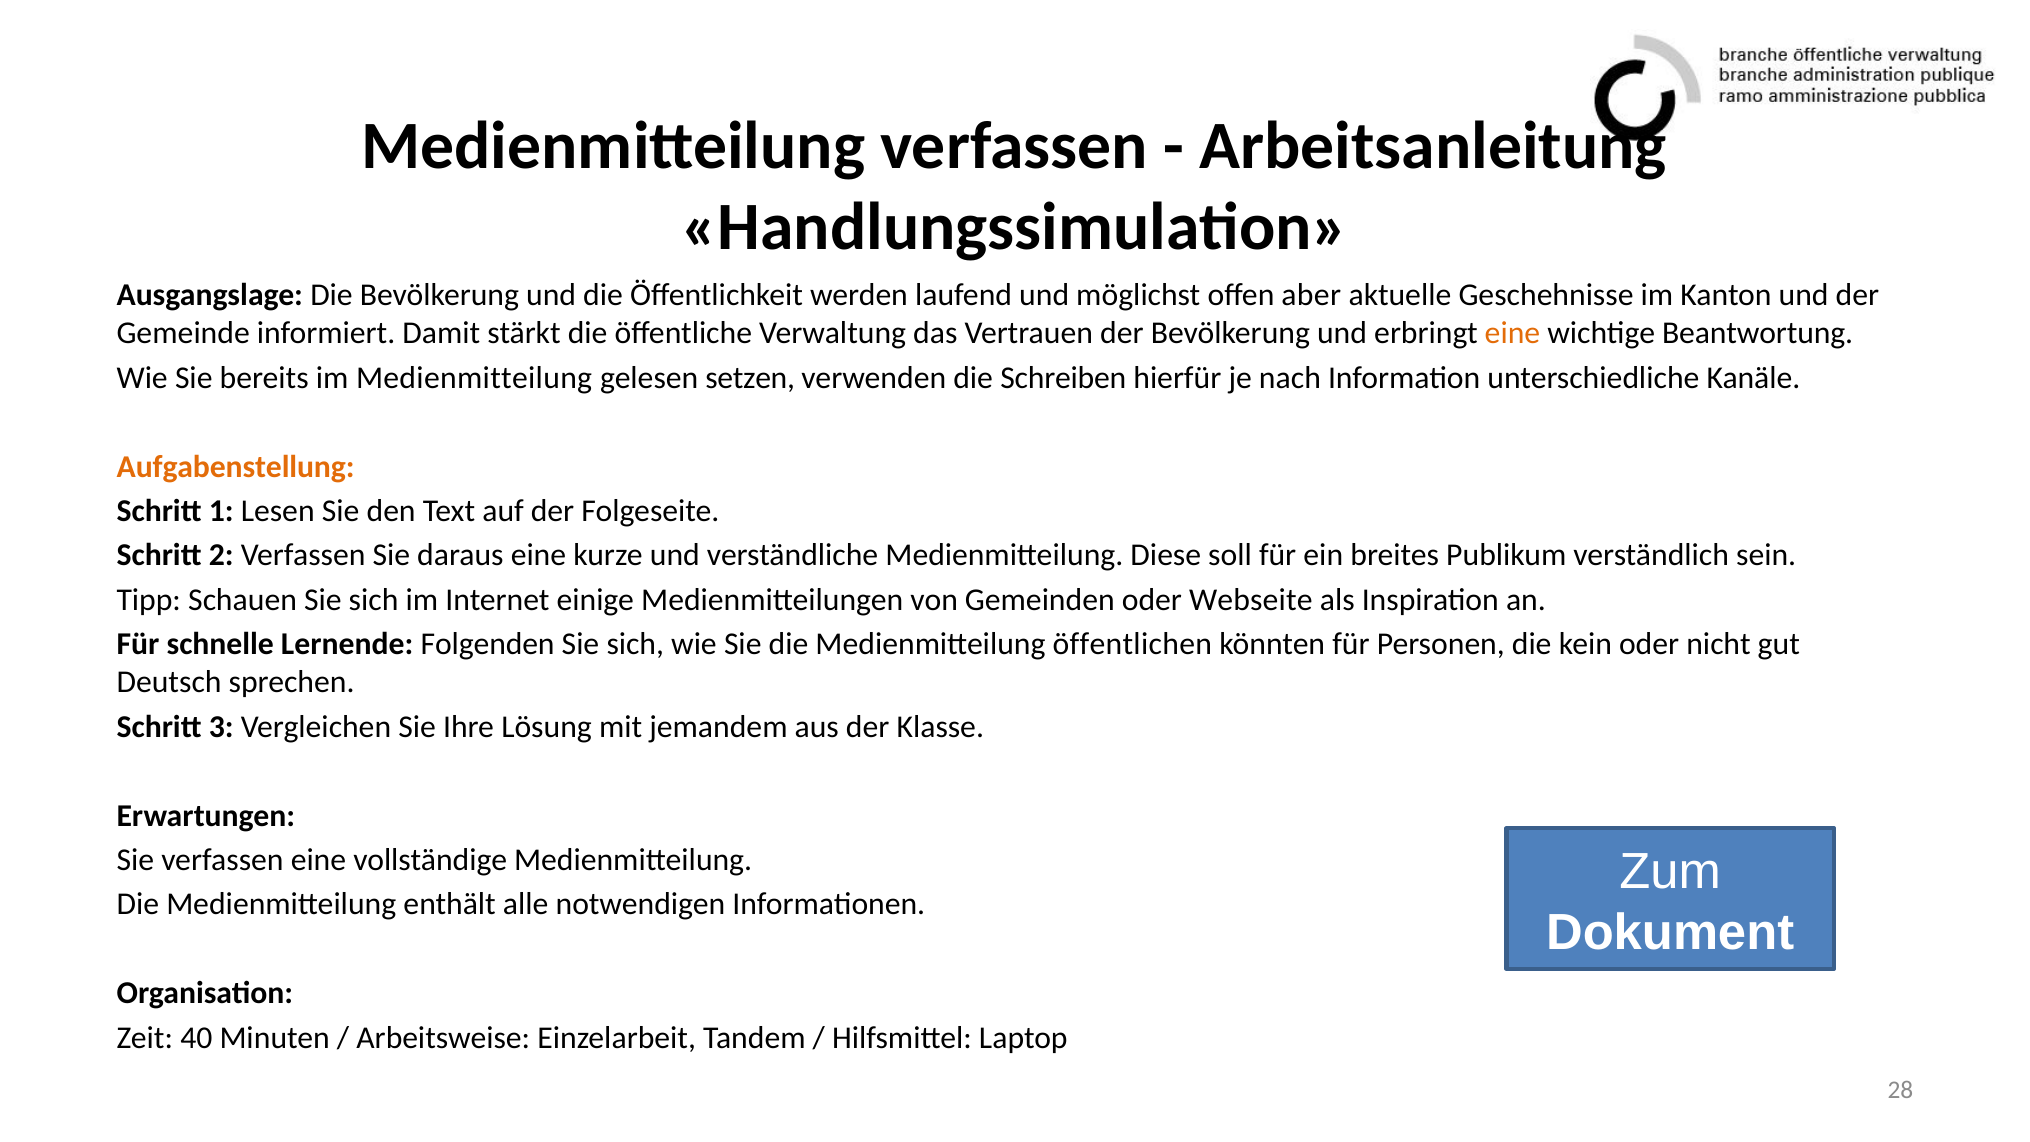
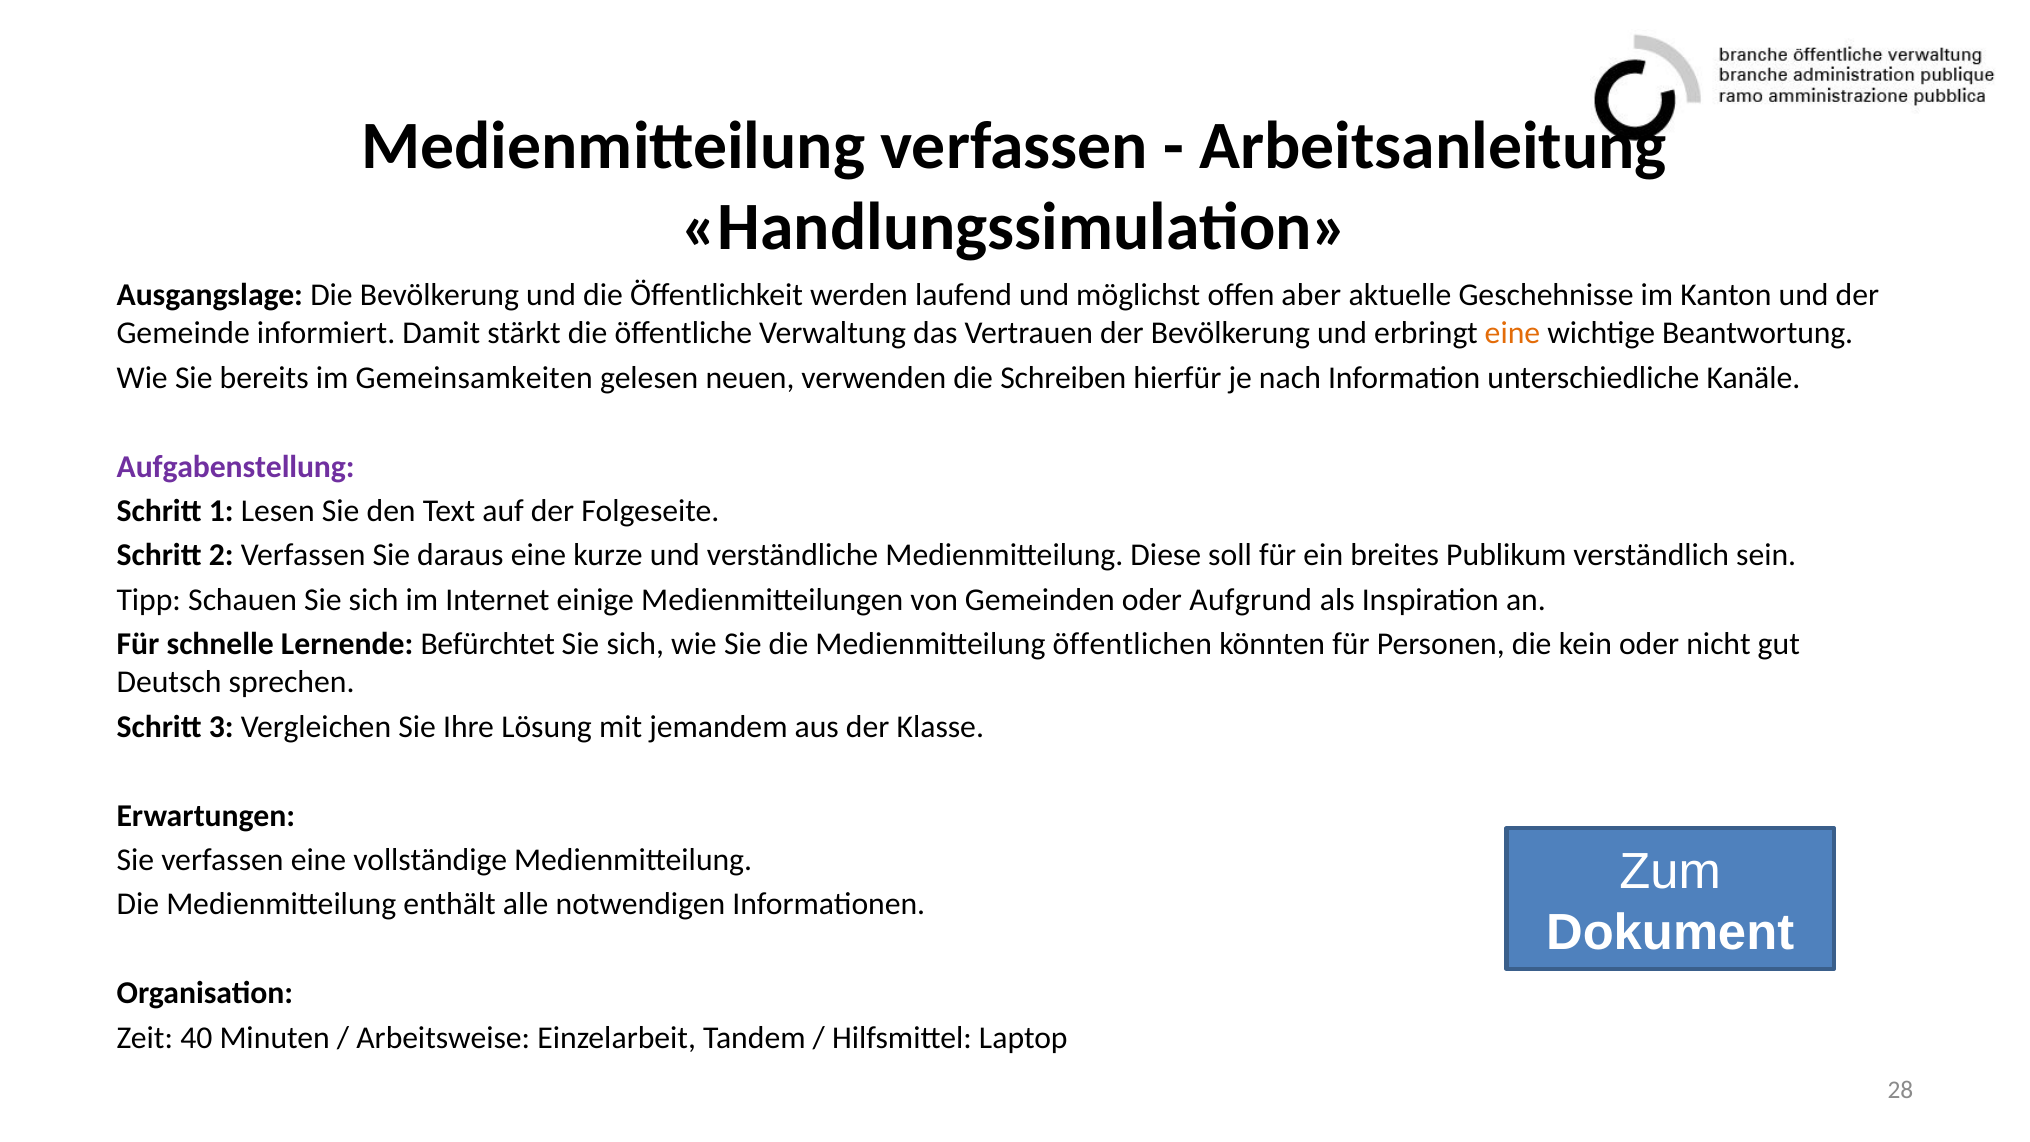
im Medienmitteilung: Medienmitteilung -> Gemeinsamkeiten (474, 378)
setzen: setzen -> neuen (750, 378)
Aufgabenstellung colour: orange -> purple (236, 467)
Webseite: Webseite -> Aufgrund (1251, 600)
Folgenden: Folgenden -> Befürchtet (488, 644)
